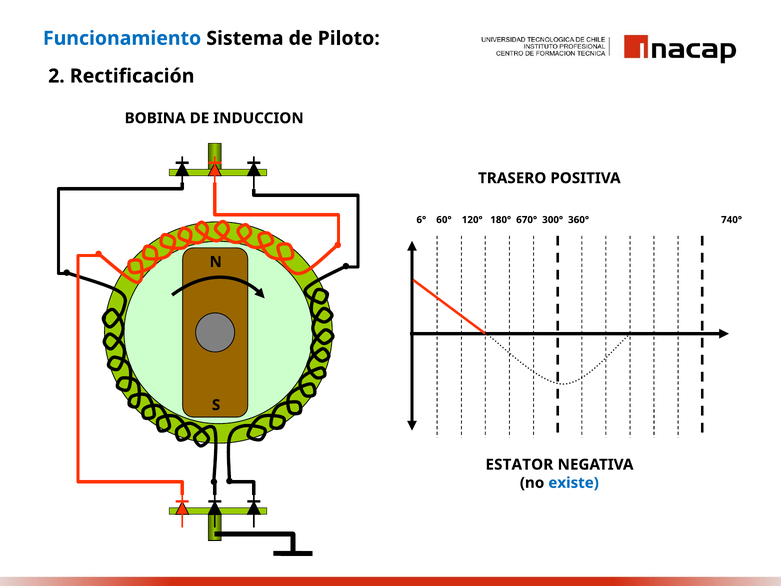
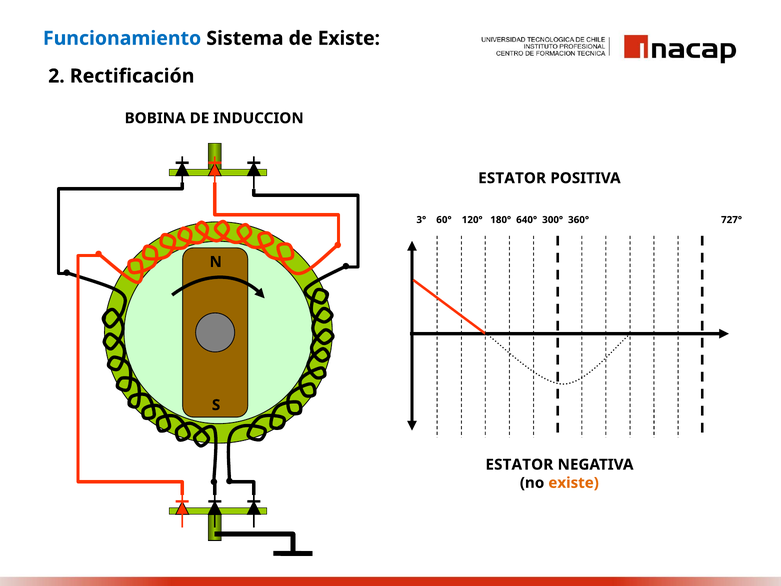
de Piloto: Piloto -> Existe (349, 38)
TRASERO: TRASERO -> ESTATOR (512, 178)
6°: 6° -> 3° (421, 220)
670°: 670° -> 640° (527, 220)
740°: 740° -> 727° (732, 220)
existe colour: blue -> orange (574, 483)
